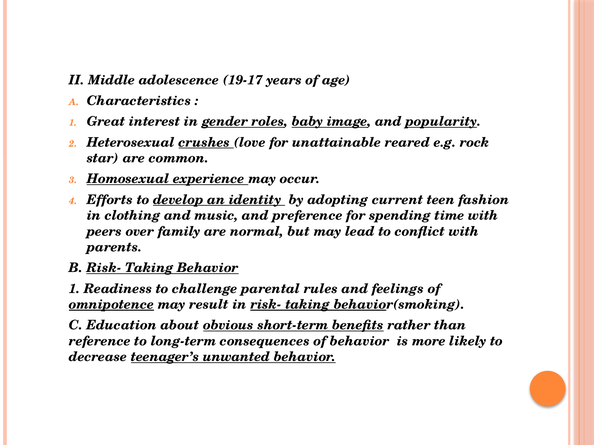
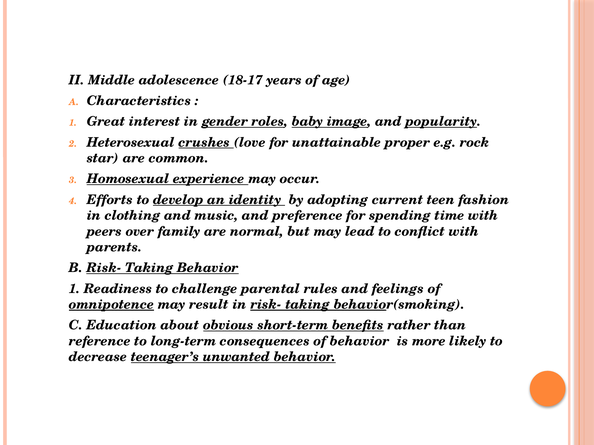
19-17: 19-17 -> 18-17 (243, 80)
reared: reared -> proper (407, 143)
